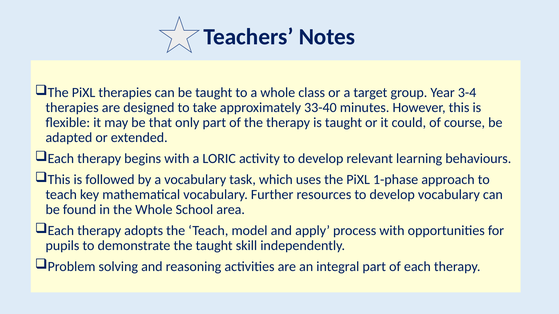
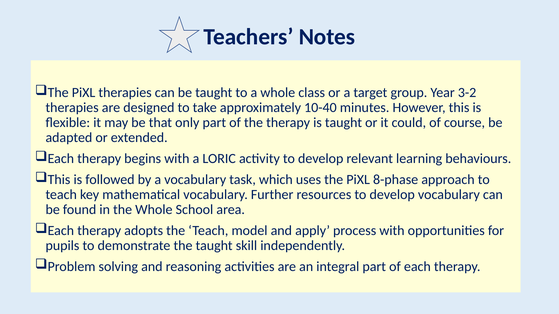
3-4: 3-4 -> 3-2 (467, 93)
33-40: 33-40 -> 10-40 (320, 108)
1-phase: 1-phase -> 8-phase (396, 180)
